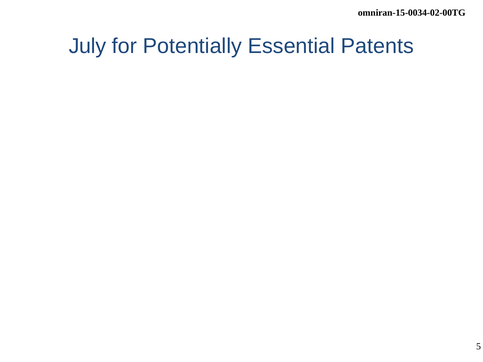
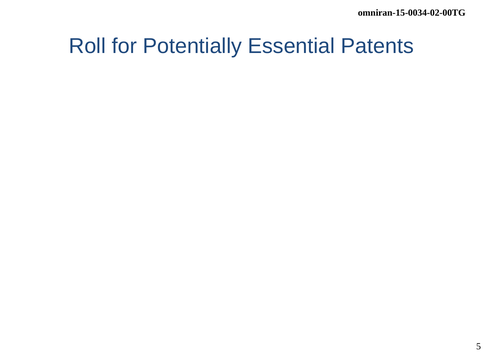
July: July -> Roll (87, 46)
